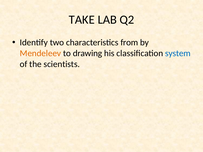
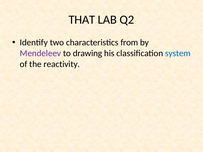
TAKE: TAKE -> THAT (82, 20)
Mendeleev colour: orange -> purple (40, 53)
scientists: scientists -> reactivity (62, 64)
